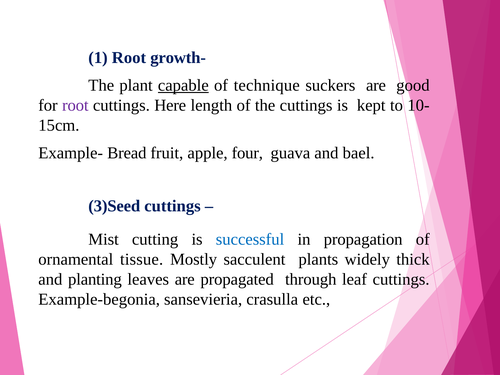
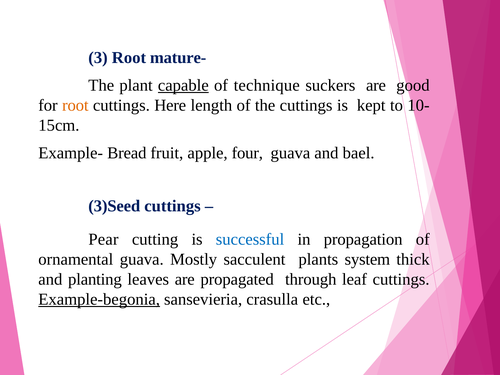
1: 1 -> 3 (98, 58)
growth-: growth- -> mature- (178, 58)
root colour: purple -> orange (75, 105)
Mist: Mist -> Pear (103, 239)
ornamental tissue: tissue -> guava (142, 259)
widely: widely -> system (367, 259)
Example-begonia underline: none -> present (99, 299)
